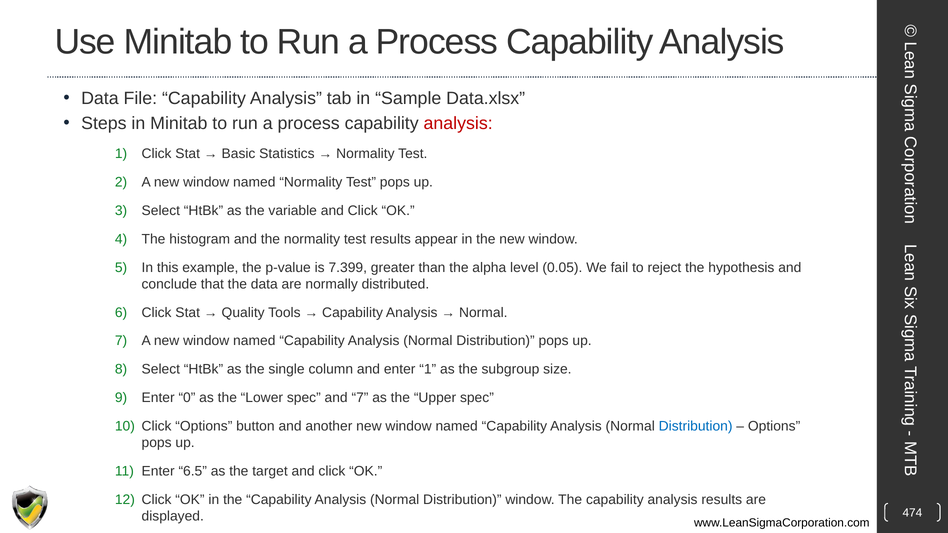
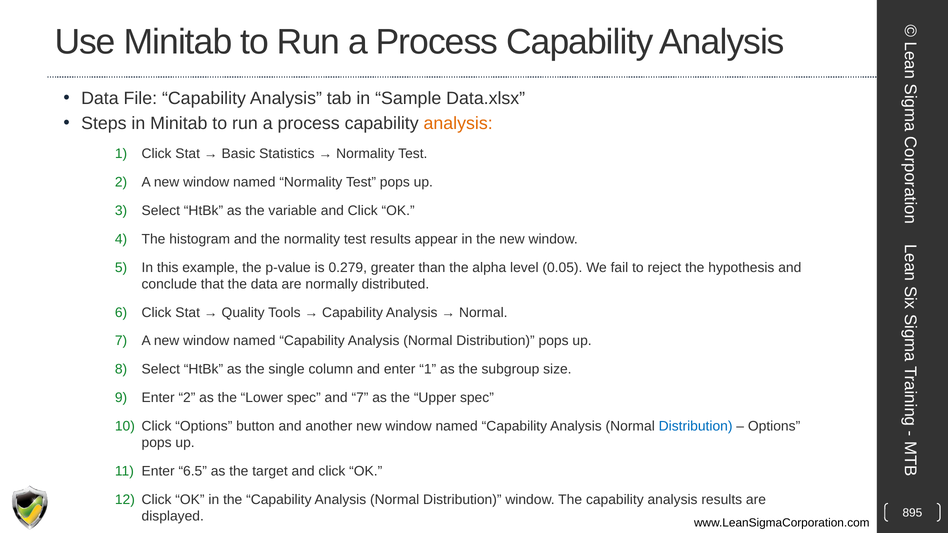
analysis colour: red -> orange (458, 123)
7.399: 7.399 -> 0.279 (348, 268)
Enter 0: 0 -> 2 (187, 398)
474: 474 -> 895 (912, 513)
